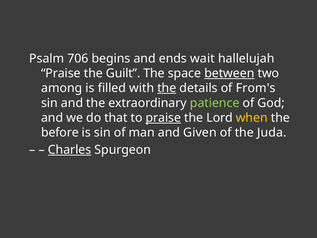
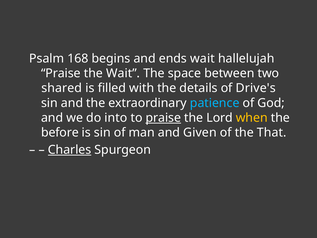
706: 706 -> 168 (78, 58)
the Guilt: Guilt -> Wait (123, 73)
between underline: present -> none (229, 73)
among: among -> shared (62, 88)
the underline: present -> none (167, 88)
From's: From's -> Drive's (256, 88)
patience colour: light green -> light blue (215, 103)
that: that -> into (116, 118)
Juda: Juda -> That (272, 132)
